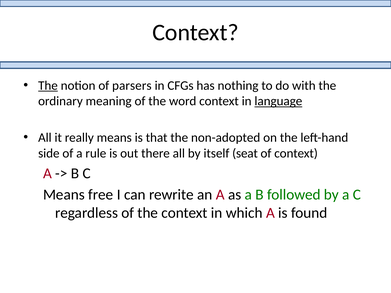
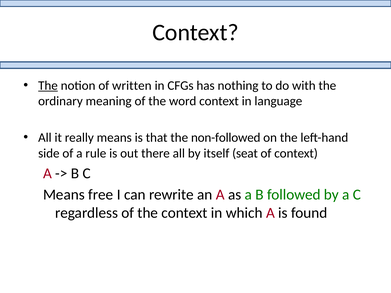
parsers: parsers -> written (132, 86)
language underline: present -> none (278, 101)
non-adopted: non-adopted -> non-followed (226, 138)
